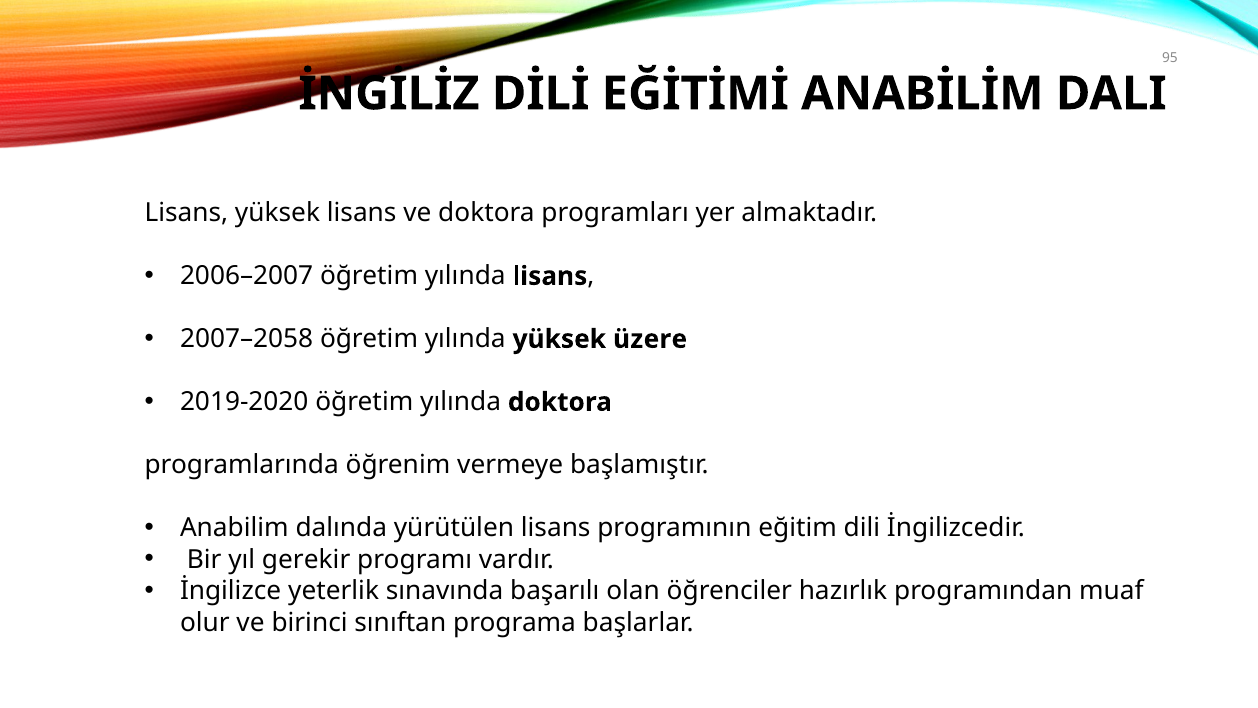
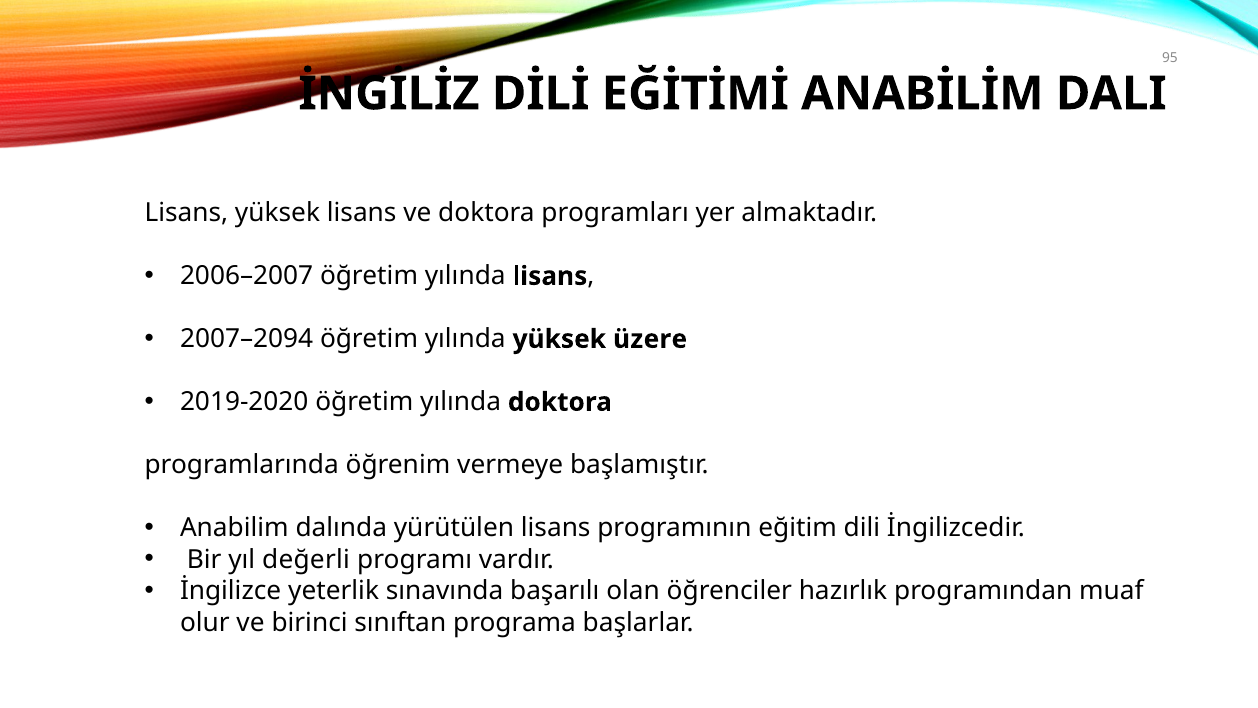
2007–2058: 2007–2058 -> 2007–2094 (247, 339)
gerekir: gerekir -> değerli (306, 559)
